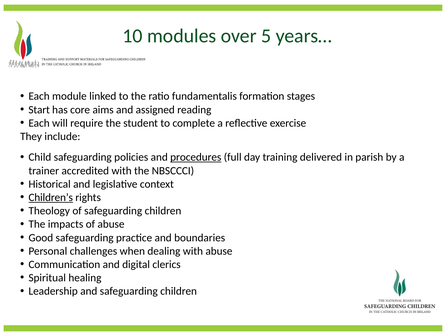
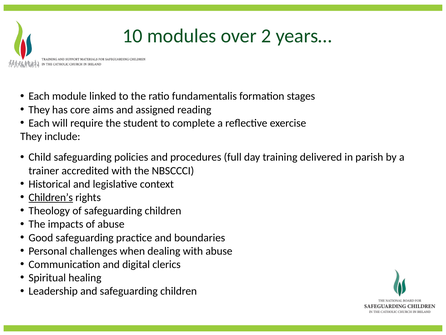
5: 5 -> 2 (266, 36)
Start: Start -> They (39, 109)
procedures underline: present -> none (196, 157)
